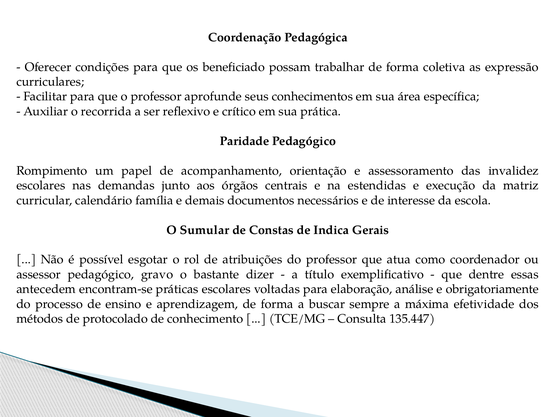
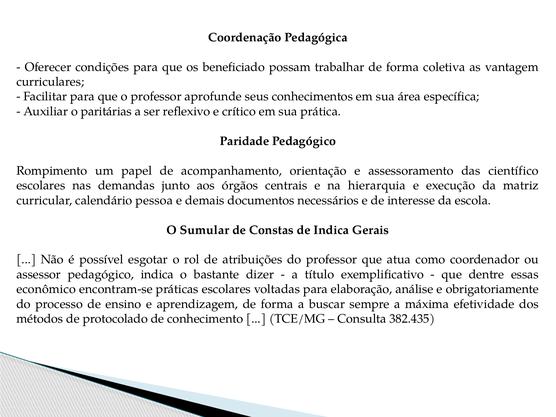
expressão: expressão -> vantagem (512, 67)
recorrida: recorrida -> paritárias (106, 111)
invalidez: invalidez -> científico (514, 171)
estendidas: estendidas -> hierarquia (377, 185)
família: família -> pessoa (154, 200)
pedagógico gravo: gravo -> indica (157, 274)
antecedem: antecedem -> econômico (46, 289)
135.447: 135.447 -> 382.435 (412, 319)
